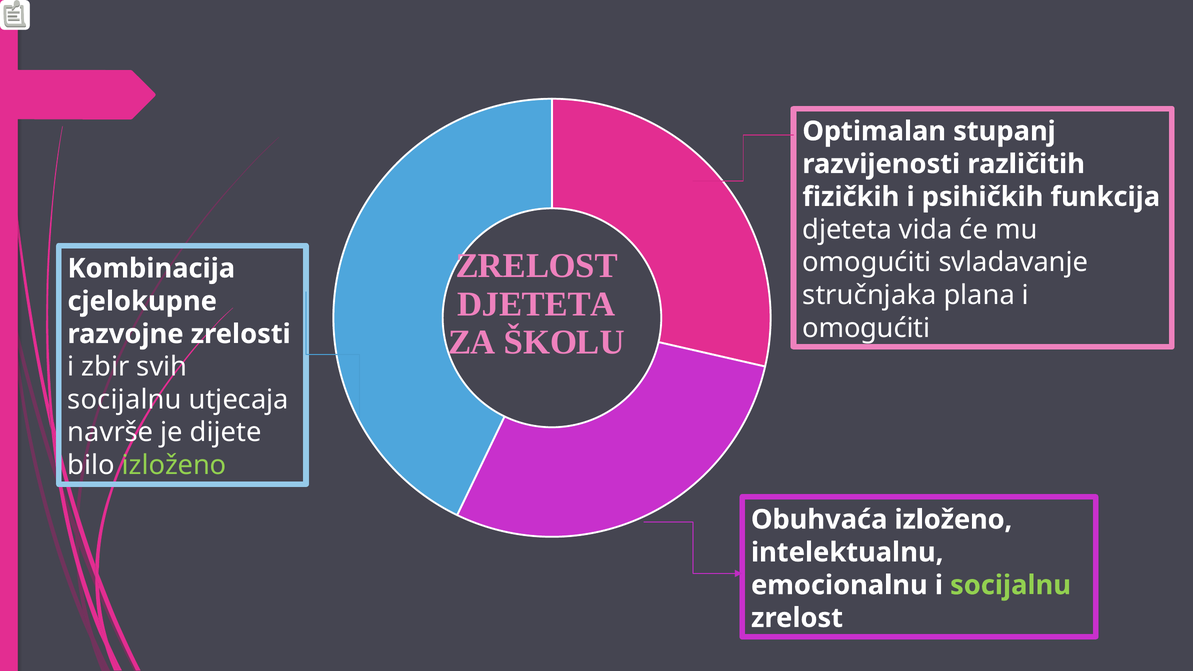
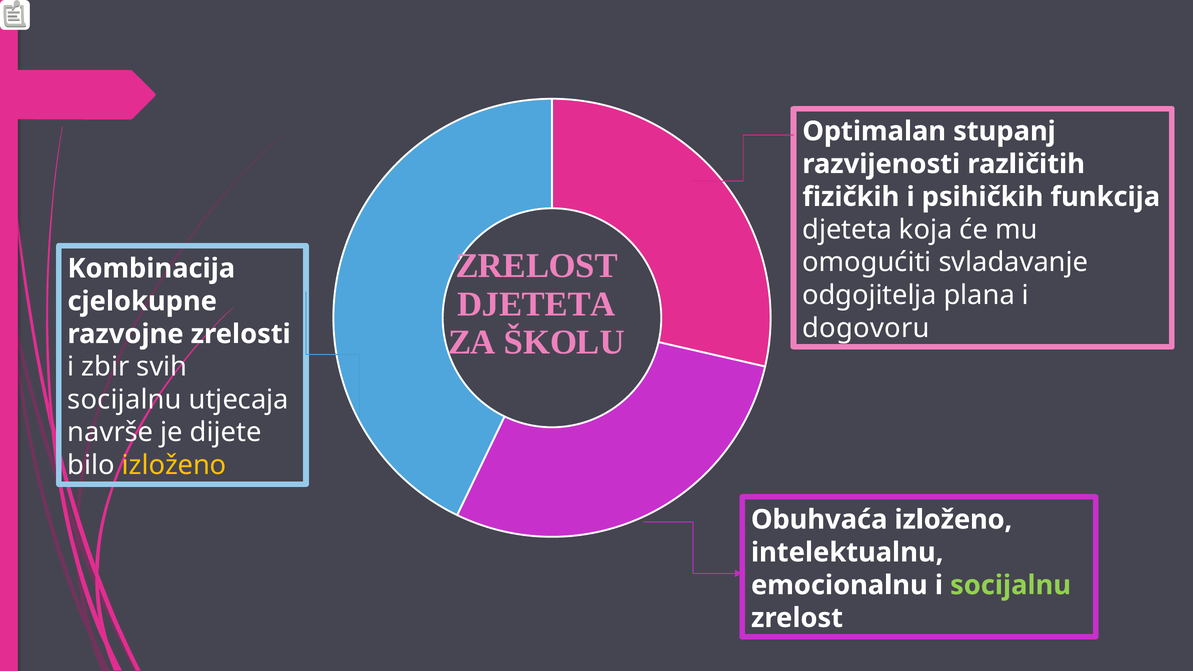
vida: vida -> koja (926, 230)
stručnjaka: stručnjaka -> odgojitelja (870, 295)
omogućiti: omogućiti -> dogovoru (866, 328)
izloženo colour: light green -> yellow (174, 465)
